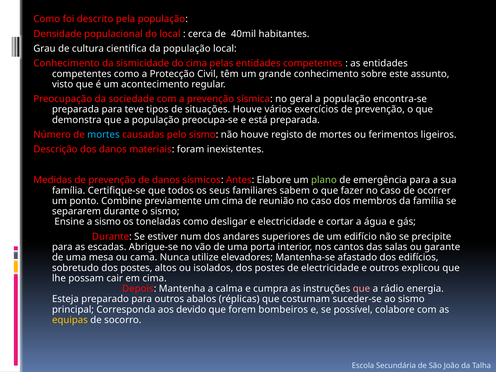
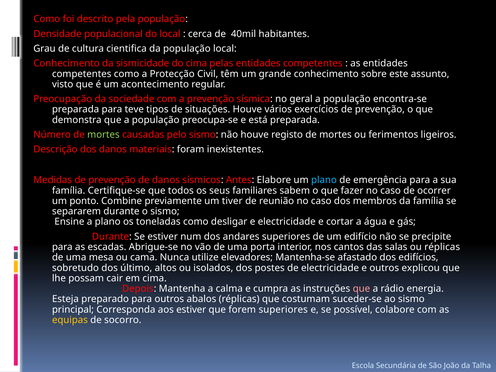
mortes colour: light blue -> light green (103, 135)
plano colour: light green -> light blue (324, 180)
um cima: cima -> tiver (232, 201)
a sismo: sismo -> plano (108, 222)
ou garante: garante -> réplicas (442, 247)
sobretudo dos postes: postes -> último (136, 268)
aos devido: devido -> estiver (191, 310)
forem bombeiros: bombeiros -> superiores (283, 310)
